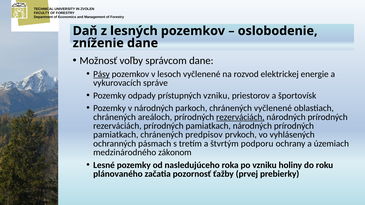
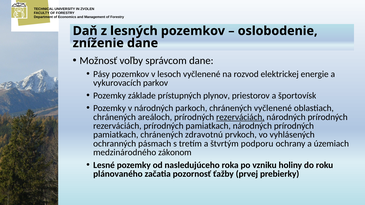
Pásy underline: present -> none (101, 74)
správe: správe -> parkov (156, 83)
odpady: odpady -> základe (142, 96)
prístupných vzniku: vzniku -> plynov (217, 96)
predpisov: predpisov -> zdravotnú (204, 135)
